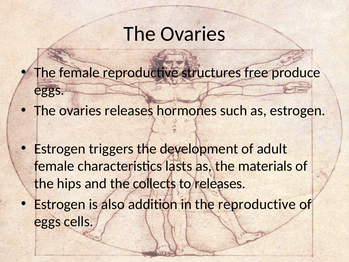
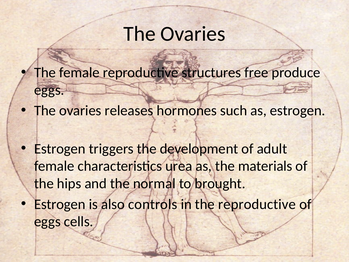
lasts: lasts -> urea (179, 166)
collects: collects -> normal (154, 183)
to releases: releases -> brought (220, 183)
addition: addition -> controls (153, 204)
